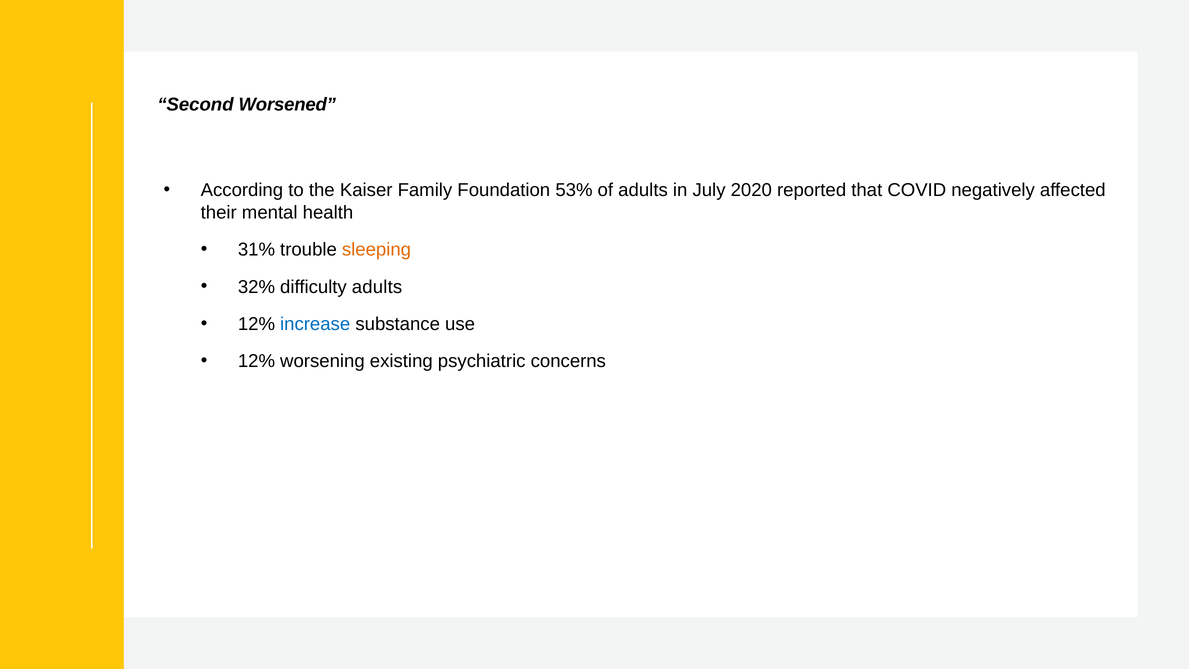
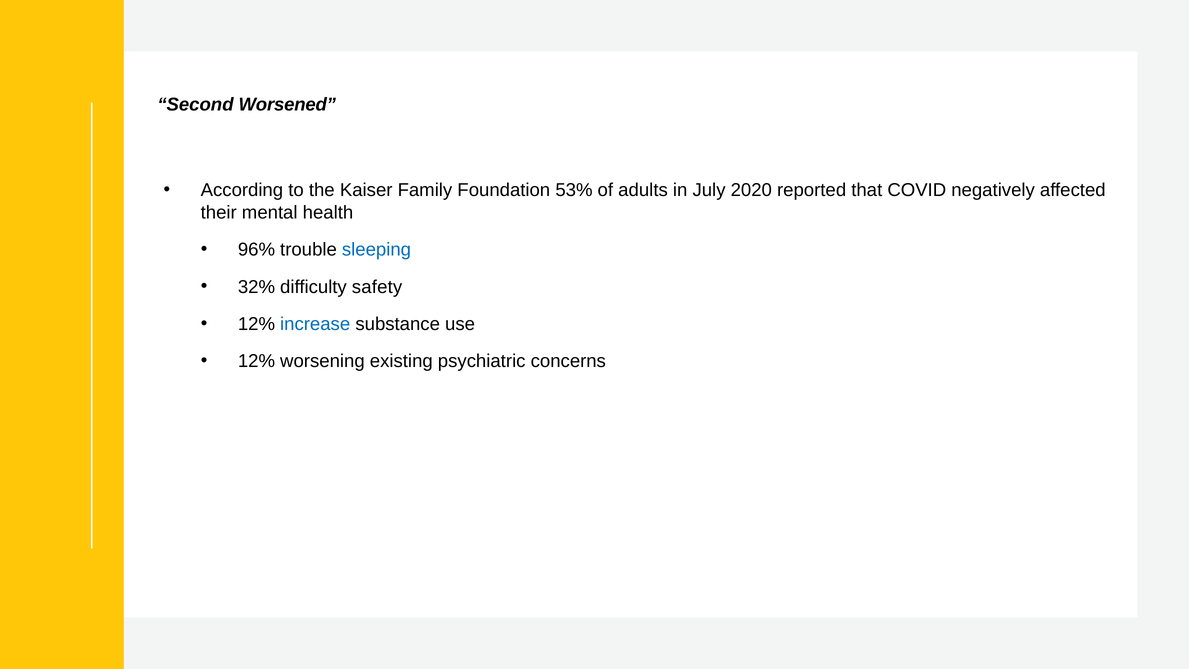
31%: 31% -> 96% (256, 250)
sleeping colour: orange -> blue (377, 250)
difficulty adults: adults -> safety (377, 287)
